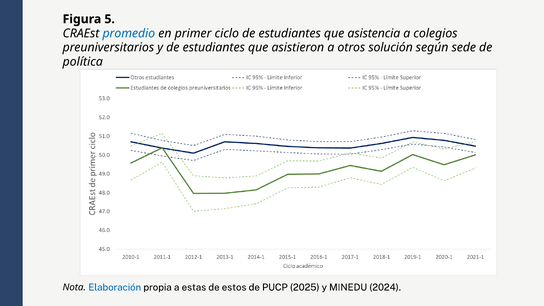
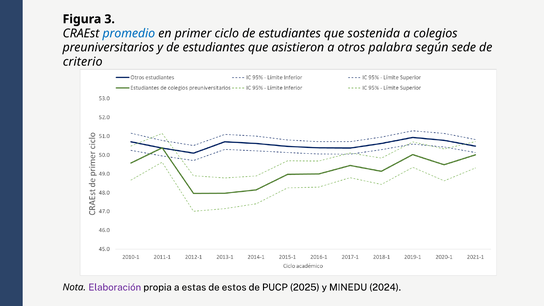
5: 5 -> 3 (110, 19)
asistencia: asistencia -> sostenida (374, 33)
solución: solución -> palabra (390, 48)
política: política -> criterio (83, 62)
Elaboración colour: blue -> purple (115, 287)
